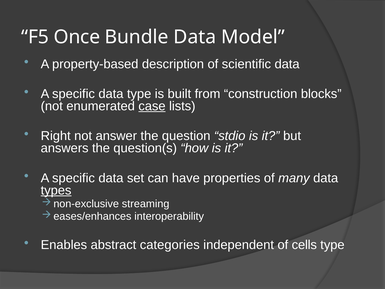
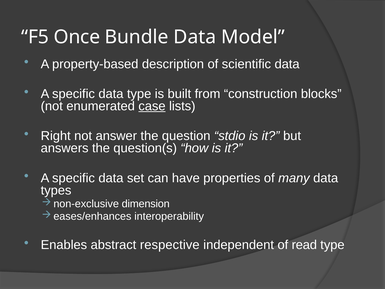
types underline: present -> none (56, 190)
streaming: streaming -> dimension (146, 204)
categories: categories -> respective (170, 245)
cells: cells -> read (304, 245)
